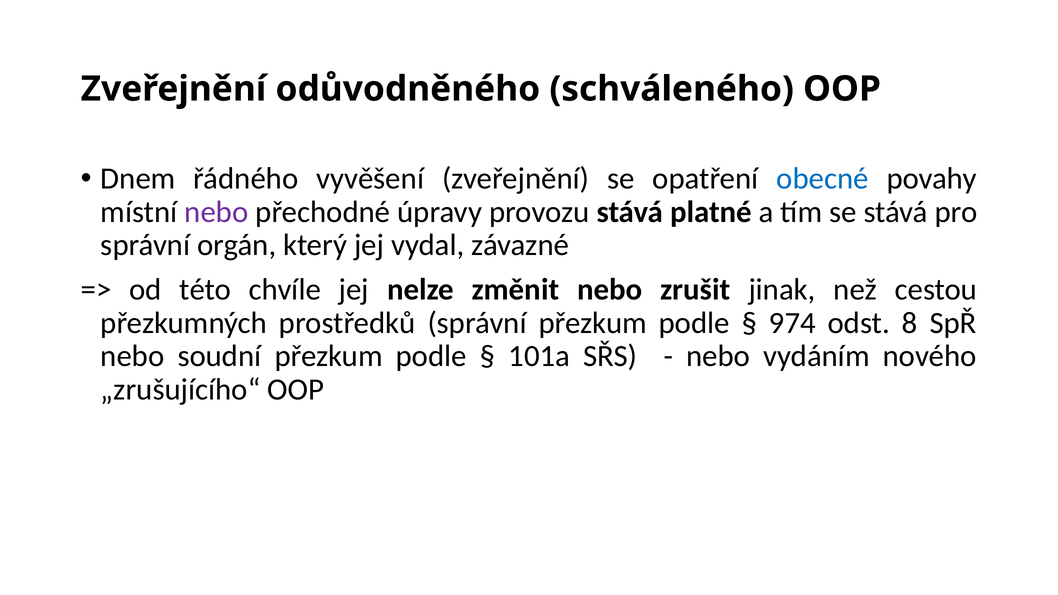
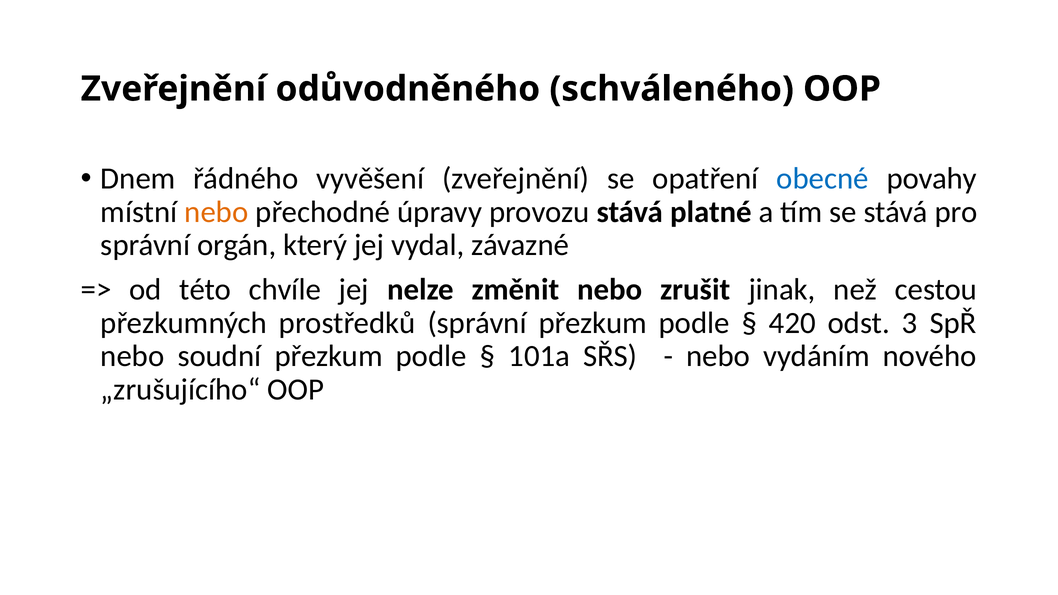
nebo colour: purple -> orange (216, 212)
974: 974 -> 420 (792, 323)
8: 8 -> 3 (910, 323)
